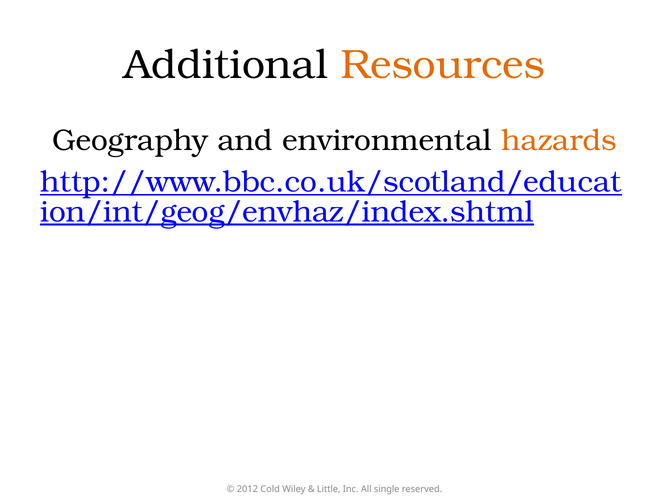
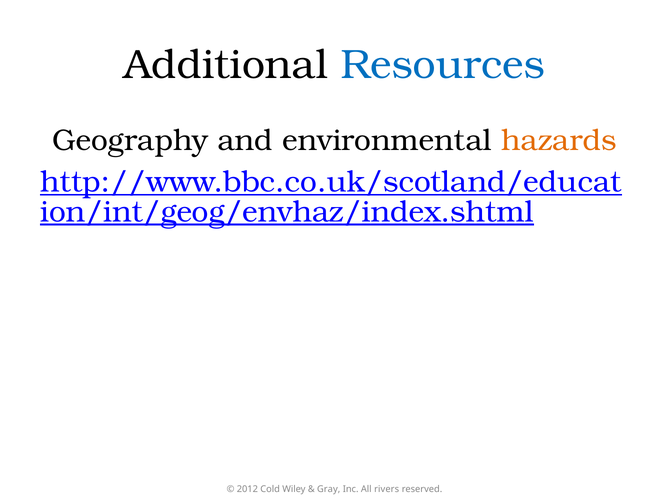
Resources colour: orange -> blue (443, 65)
Little: Little -> Gray (329, 489)
single: single -> rivers (387, 489)
